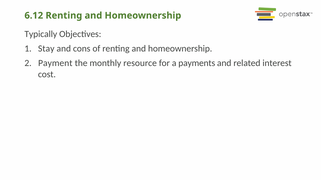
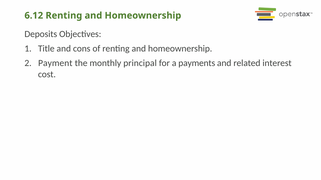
Typically: Typically -> Deposits (41, 34)
Stay: Stay -> Title (46, 49)
resource: resource -> principal (140, 63)
